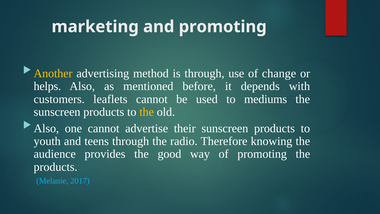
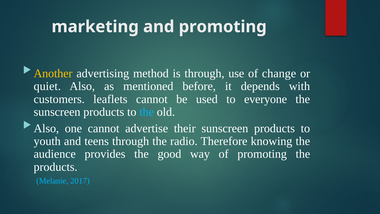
helps: helps -> quiet (47, 86)
mediums: mediums -> everyone (266, 99)
the colour: yellow -> light blue (147, 112)
